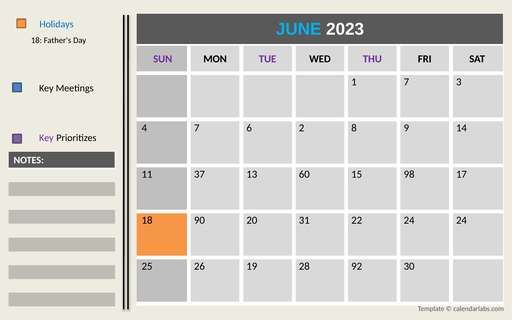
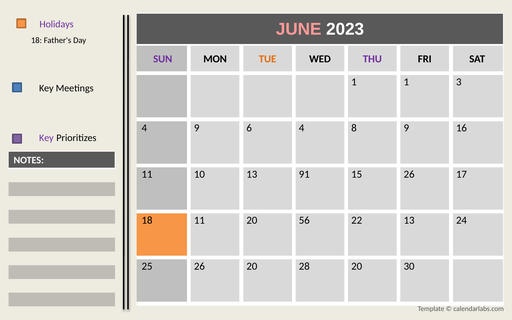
Holidays colour: blue -> purple (57, 24)
JUNE colour: light blue -> pink (299, 29)
TUE colour: purple -> orange (268, 59)
1 7: 7 -> 1 (406, 82)
4 7: 7 -> 9 (197, 128)
6 2: 2 -> 4 (302, 128)
14: 14 -> 16 (461, 128)
37: 37 -> 10 (199, 174)
60: 60 -> 91 (304, 174)
15 98: 98 -> 26 (409, 174)
18 90: 90 -> 11 (199, 220)
31: 31 -> 56 (304, 220)
22 24: 24 -> 13 (409, 220)
26 19: 19 -> 20 (252, 266)
28 92: 92 -> 20 (357, 266)
